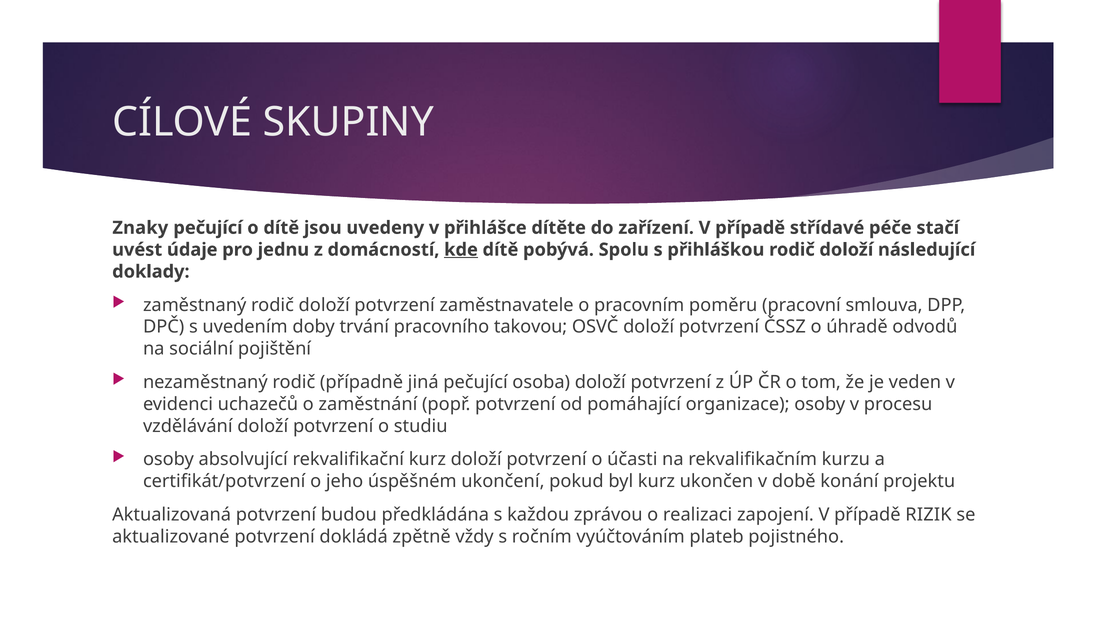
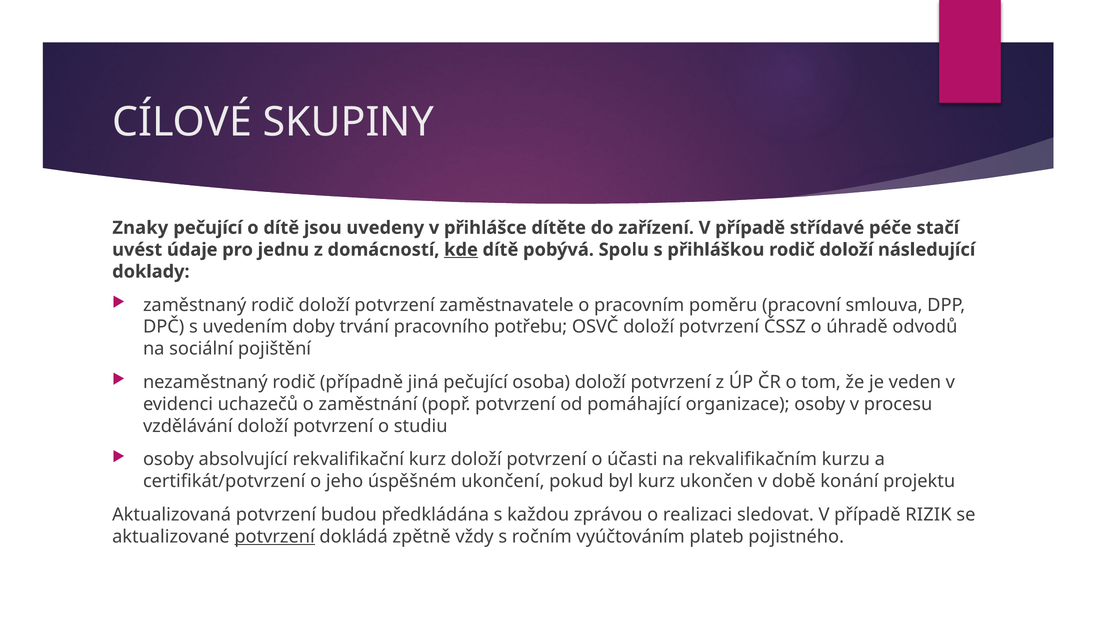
takovou: takovou -> potřebu (531, 327)
zapojení: zapojení -> sledovat (775, 515)
potvrzení underline: none -> present (275, 537)
